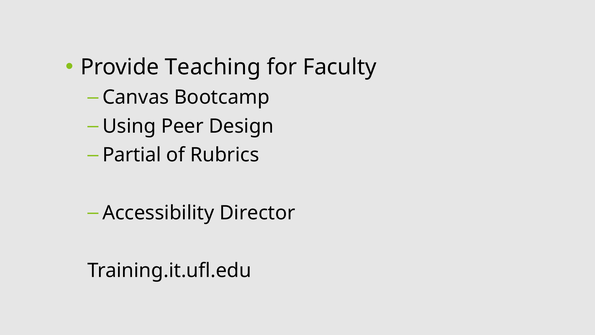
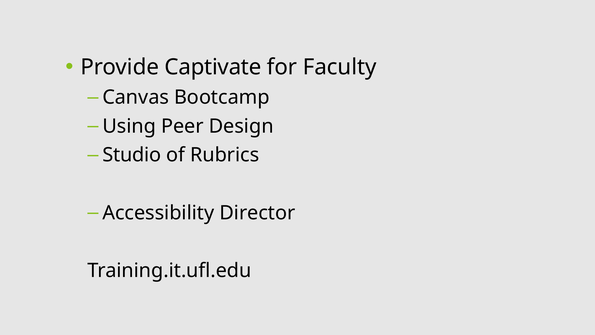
Teaching: Teaching -> Captivate (213, 67)
Partial: Partial -> Studio (132, 155)
